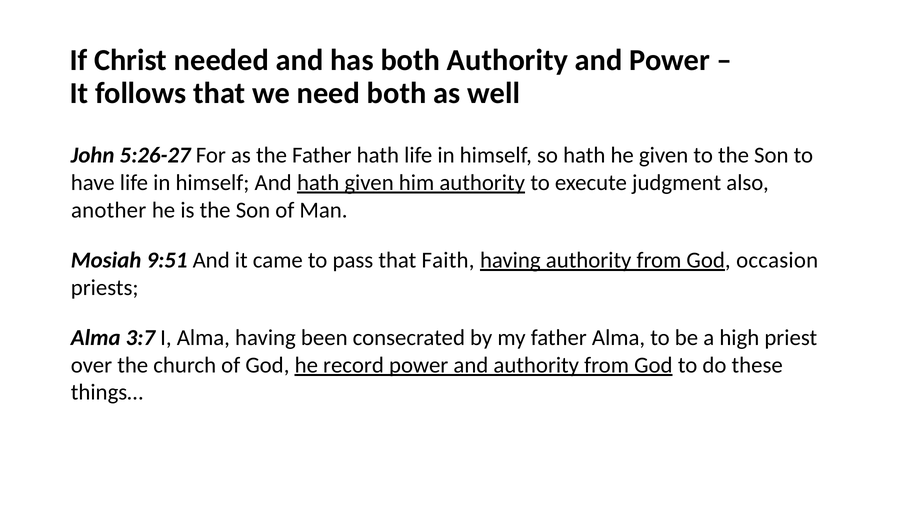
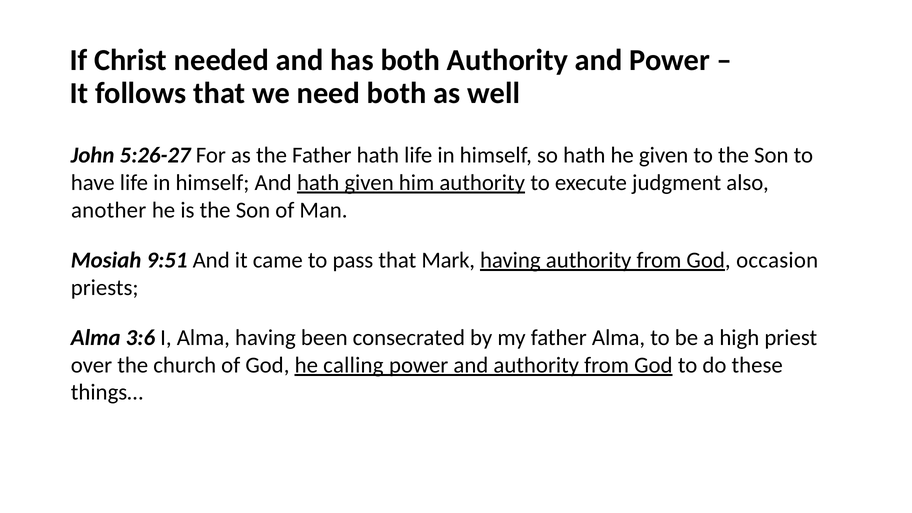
Faith: Faith -> Mark (448, 260)
3:7: 3:7 -> 3:6 (140, 338)
record: record -> calling (353, 365)
